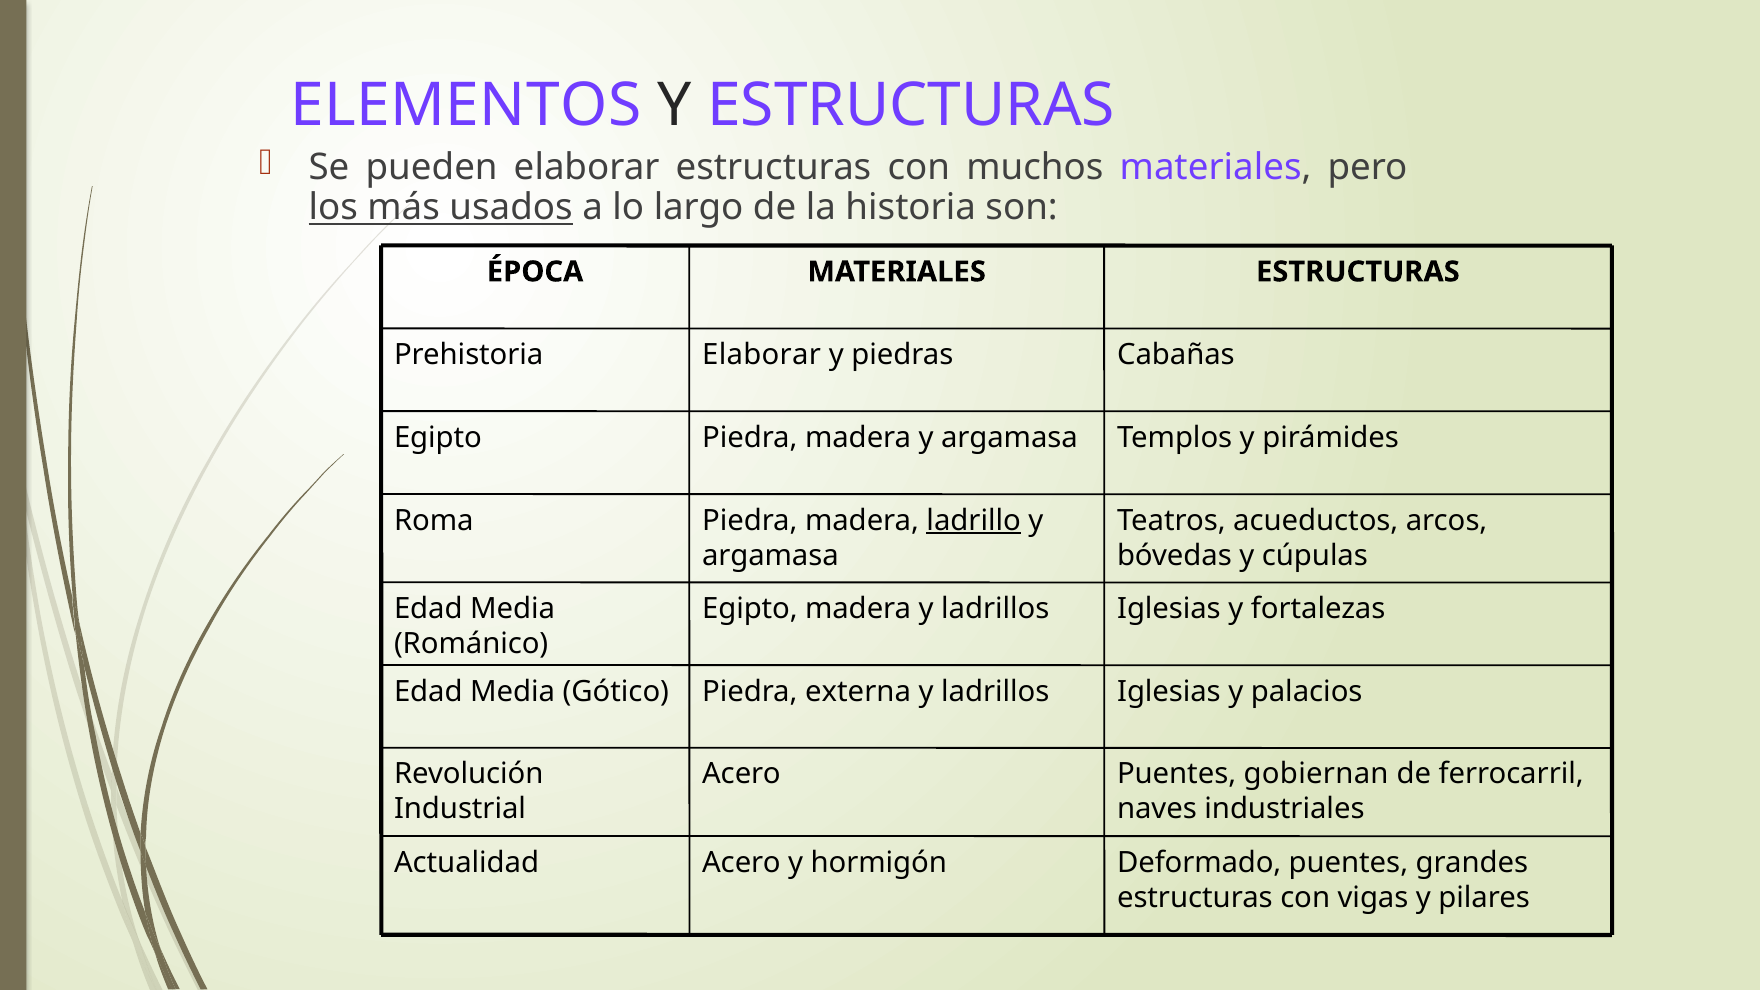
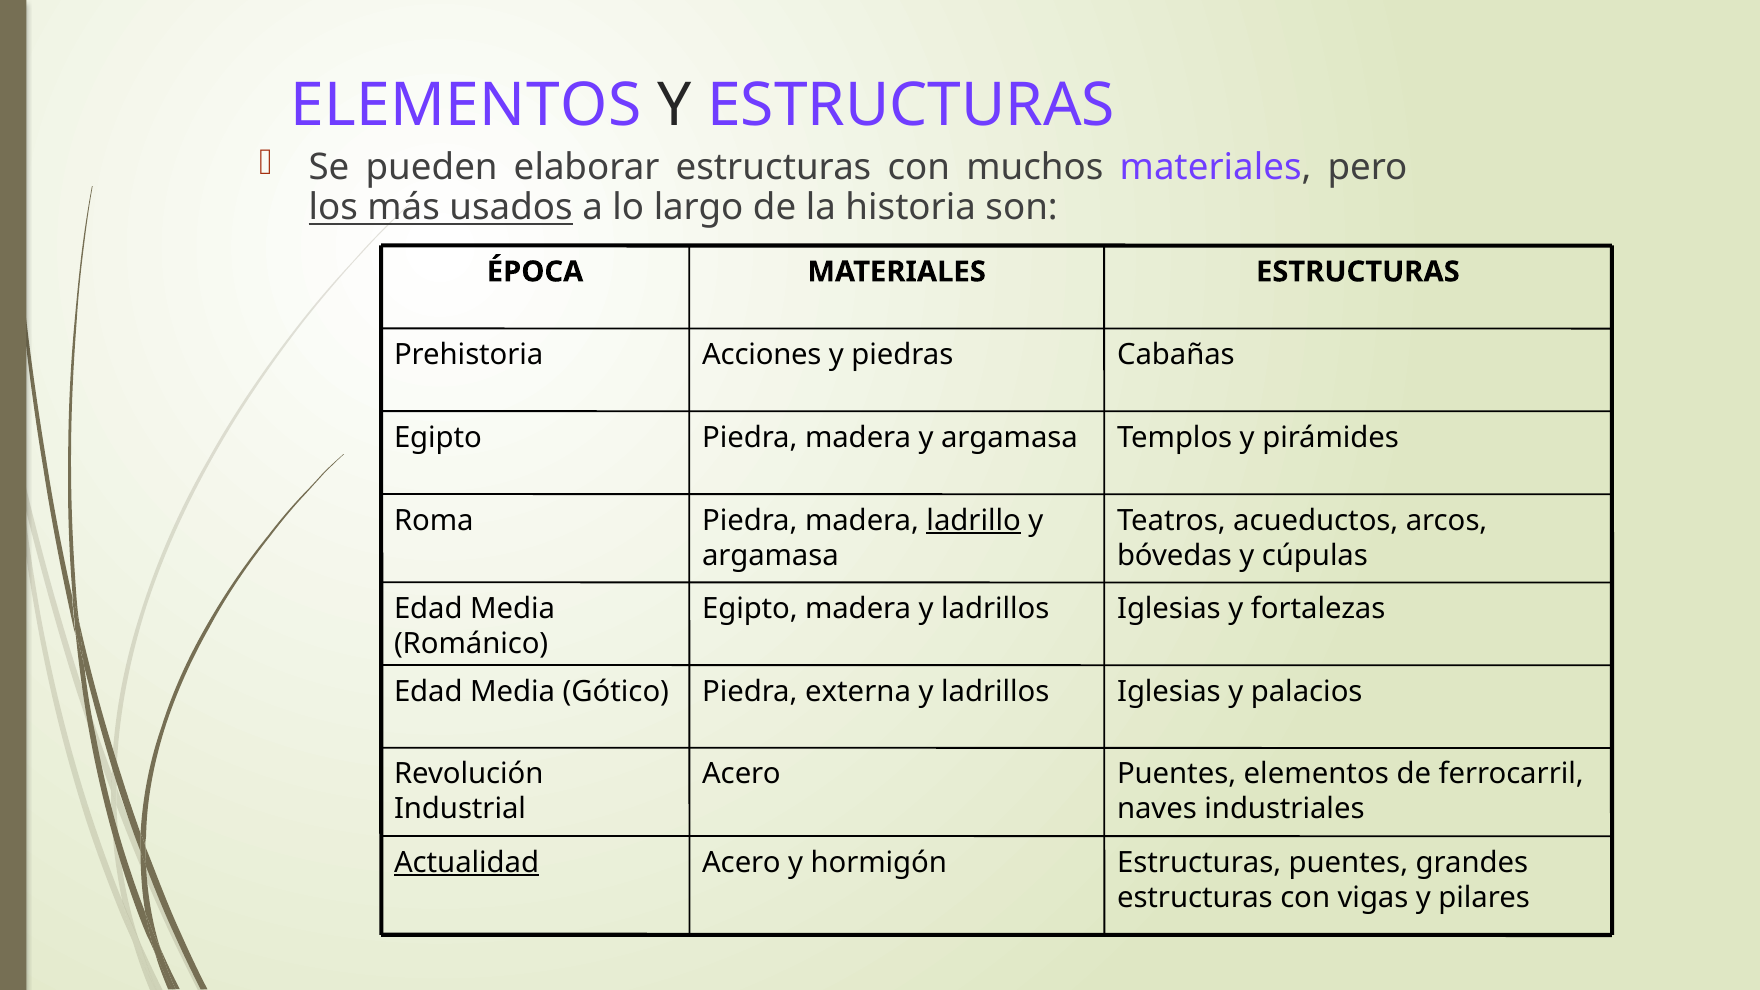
Elaborar: Elaborar -> Acciones (762, 355)
Puentes gobiernan: gobiernan -> elementos (1316, 774)
Actualidad underline: none -> present (467, 862)
Deformado: Deformado -> Estructuras (1199, 862)
